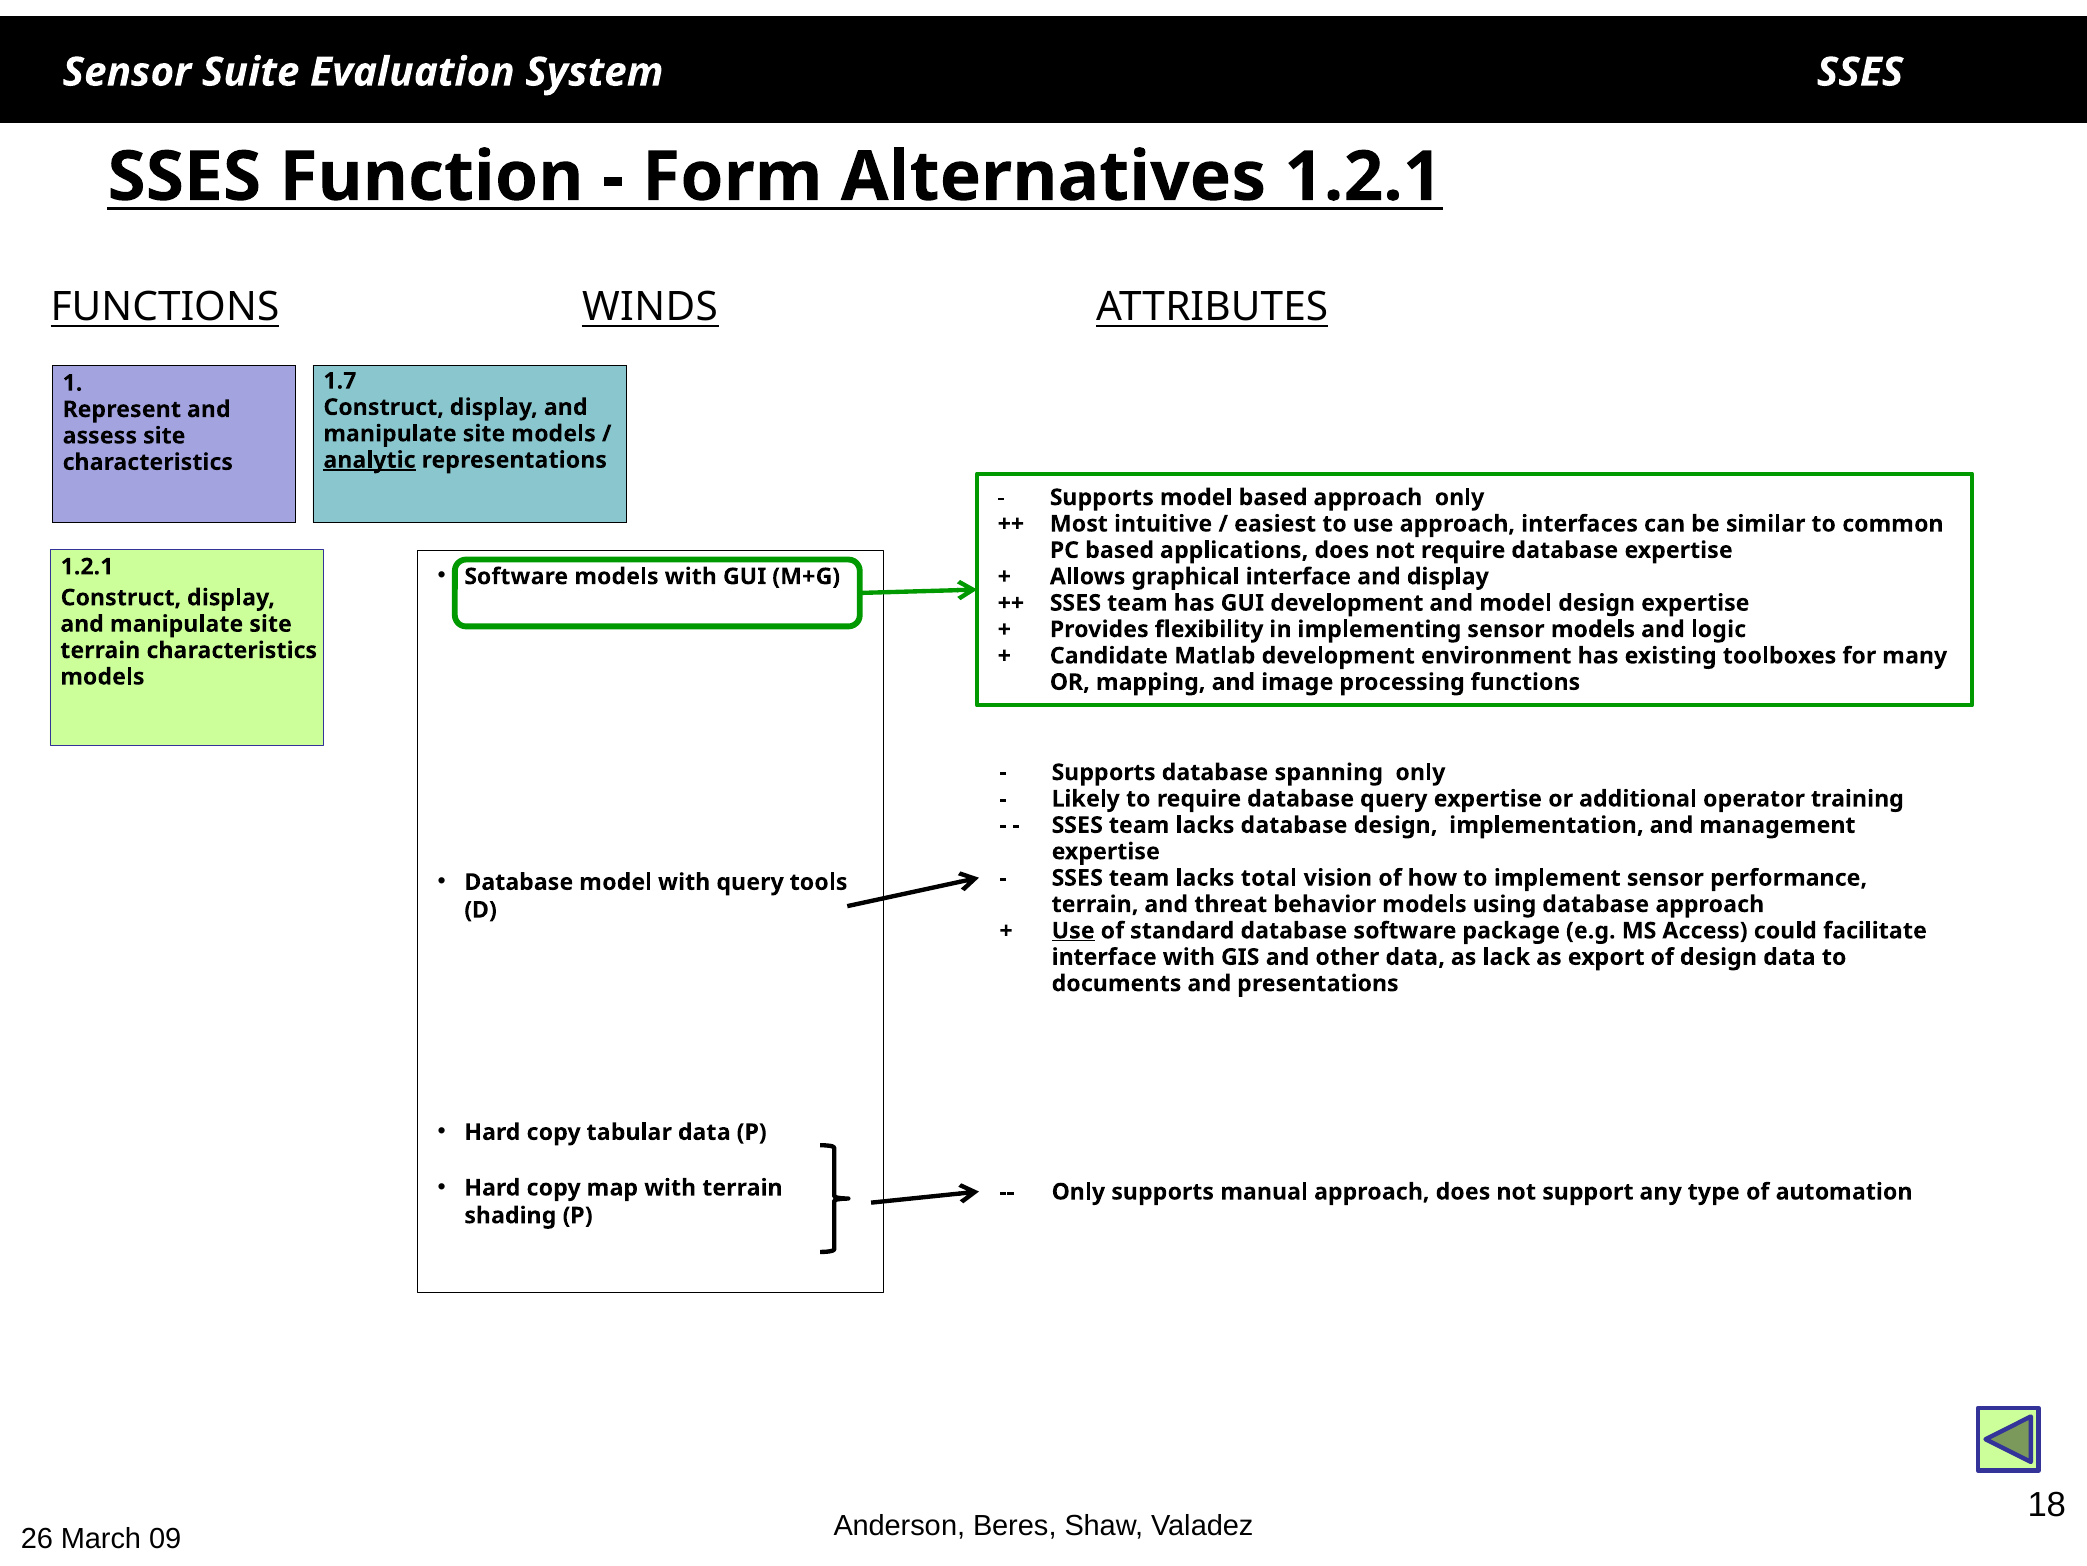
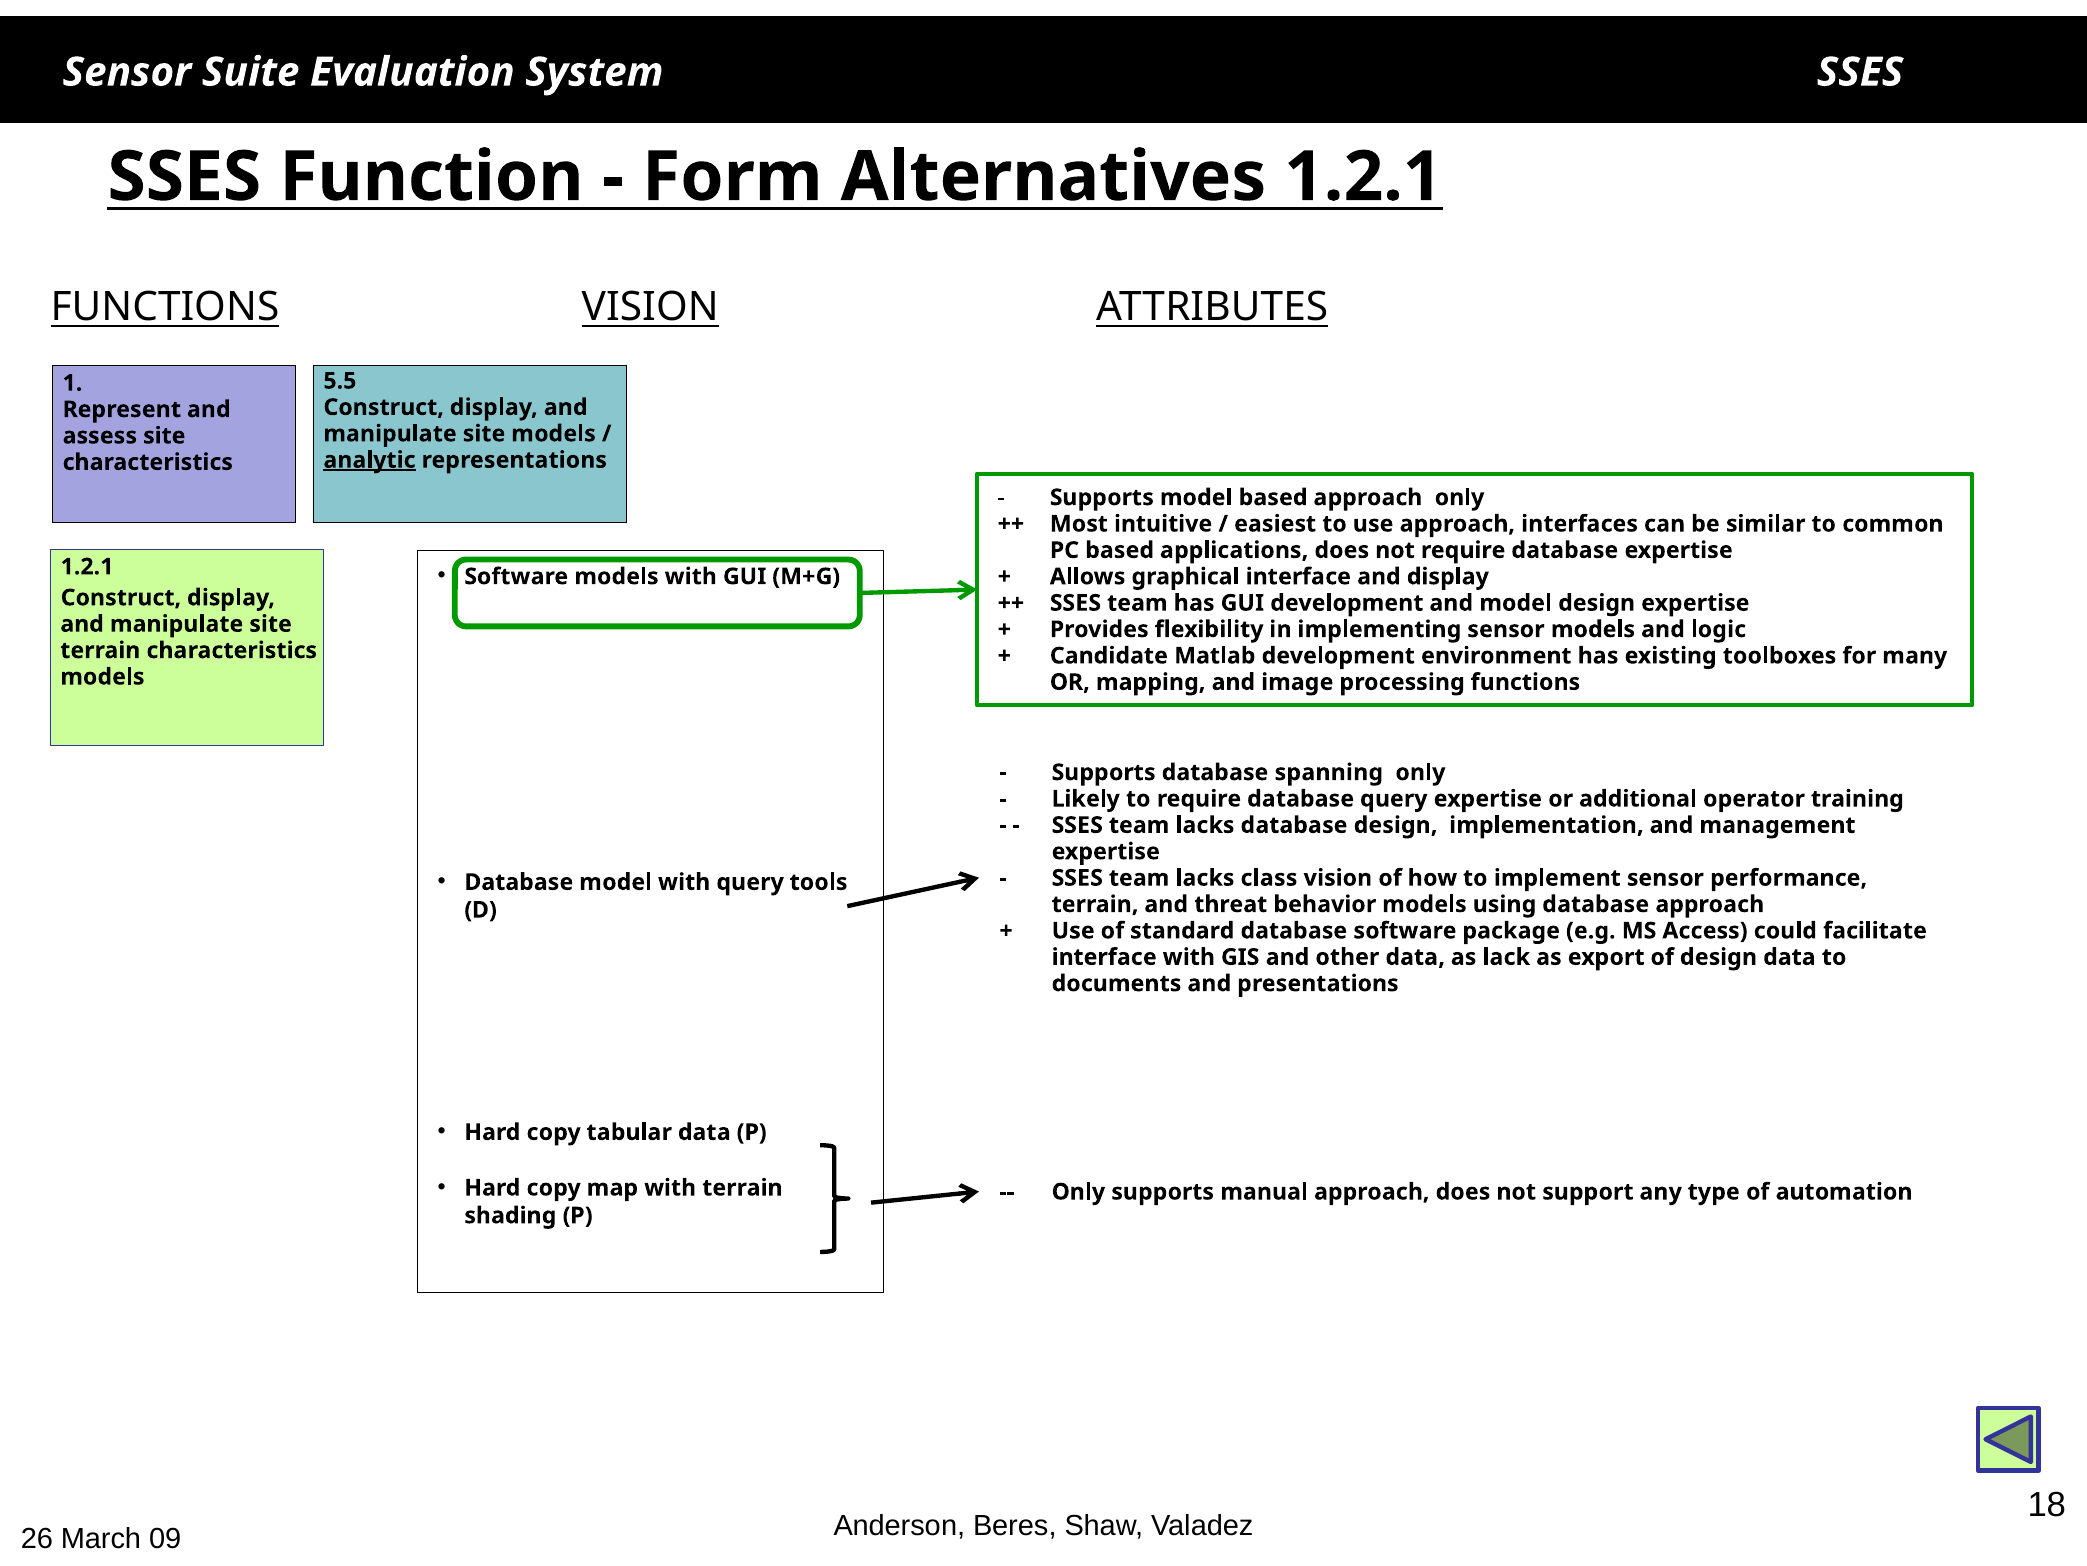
FUNCTIONS WINDS: WINDS -> VISION (650, 307)
1.7: 1.7 -> 5.5 (340, 381)
total: total -> class (1269, 878)
Use underline: present -> none (1073, 930)
